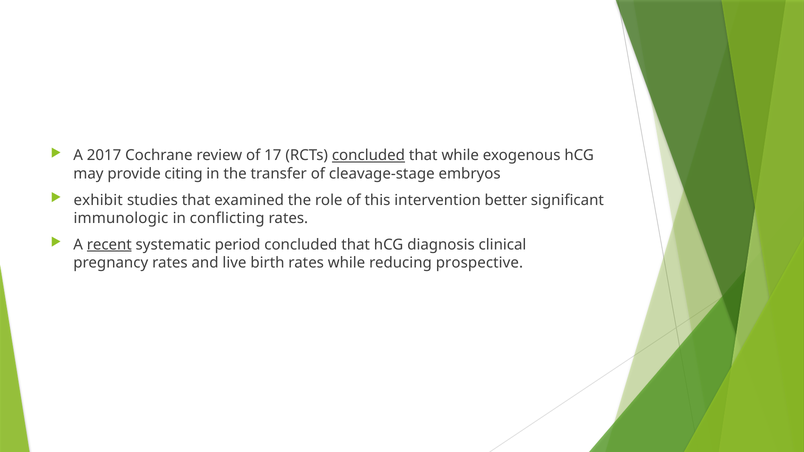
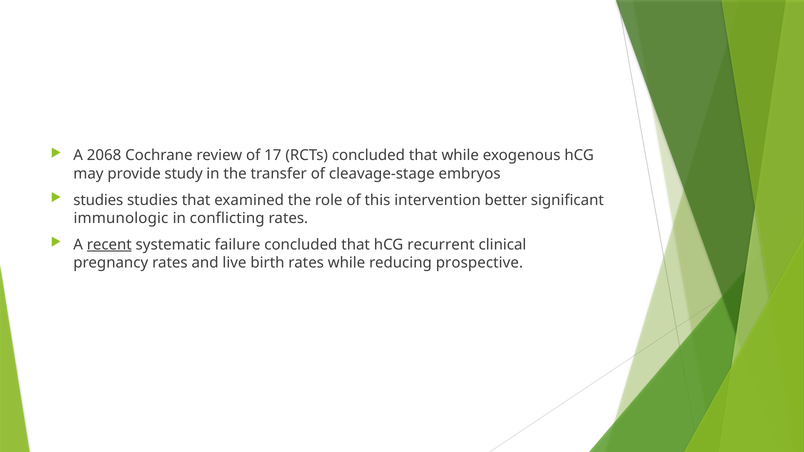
2017: 2017 -> 2068 (104, 156)
concluded underline: present -> none (368, 156)
citing: citing -> study (184, 174)
exhibit: exhibit -> studies (98, 200)
period: period -> failure (238, 245)
diagnosis: diagnosis -> recurrent (441, 245)
